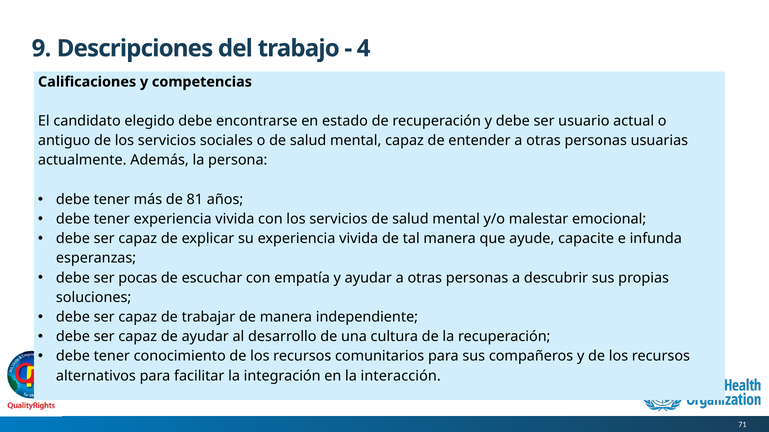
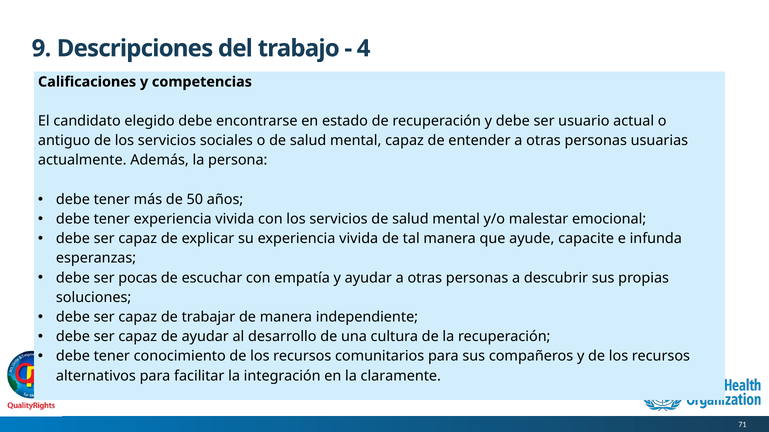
81: 81 -> 50 (195, 200)
interacción: interacción -> claramente (401, 376)
